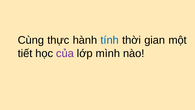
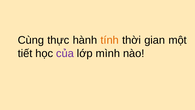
tính colour: blue -> orange (110, 40)
